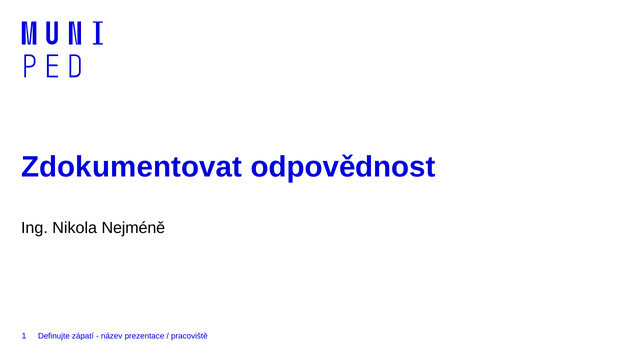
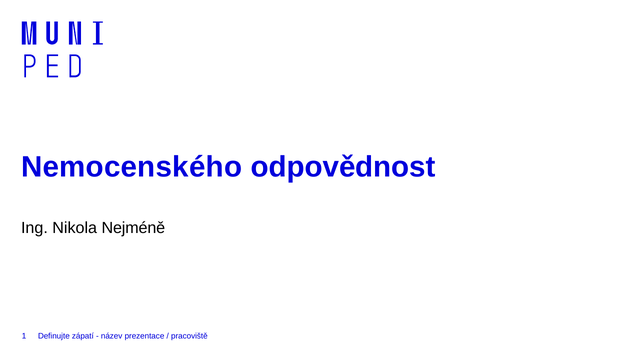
Zdokumentovat: Zdokumentovat -> Nemocenského (132, 167)
